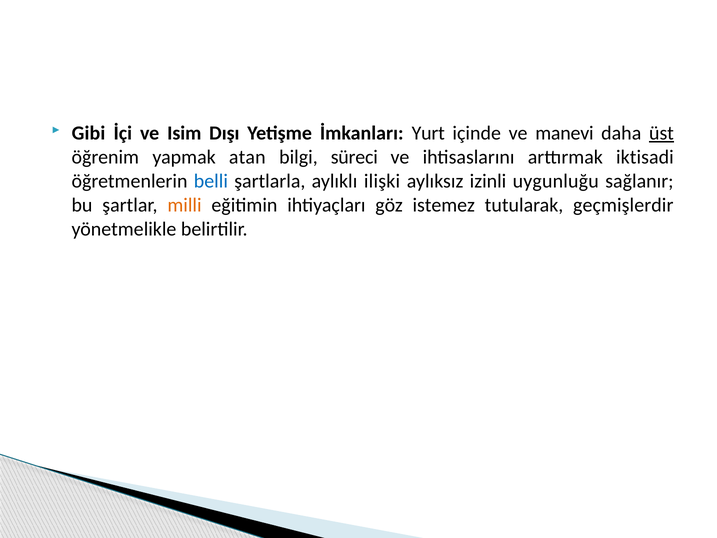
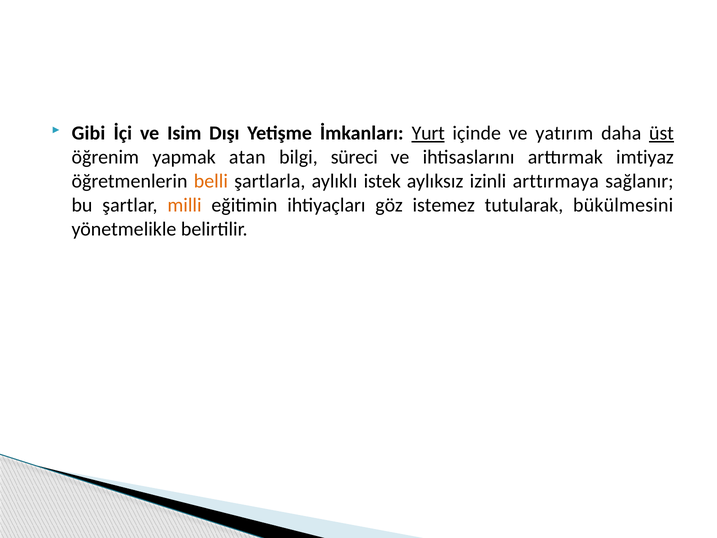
Yurt underline: none -> present (428, 133)
manevi: manevi -> yatırım (564, 133)
iktisadi: iktisadi -> imtiyaz (645, 157)
belli colour: blue -> orange (211, 181)
ilişki: ilişki -> istek (382, 181)
uygunluğu: uygunluğu -> arttırmaya (556, 181)
geçmişlerdir: geçmişlerdir -> bükülmesini (623, 205)
